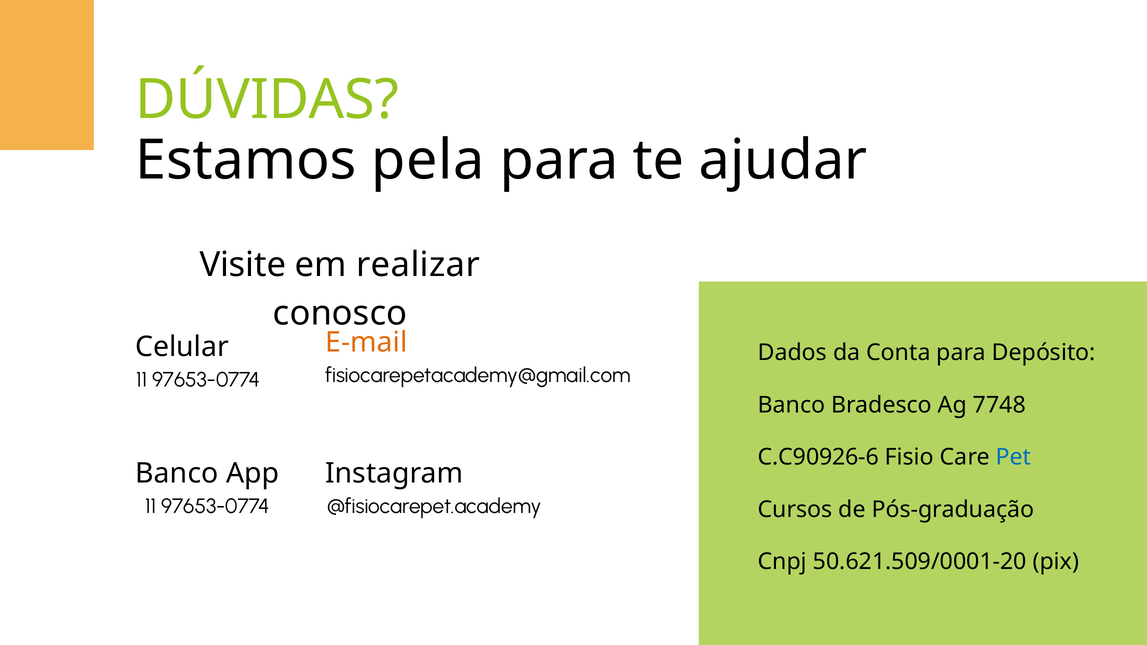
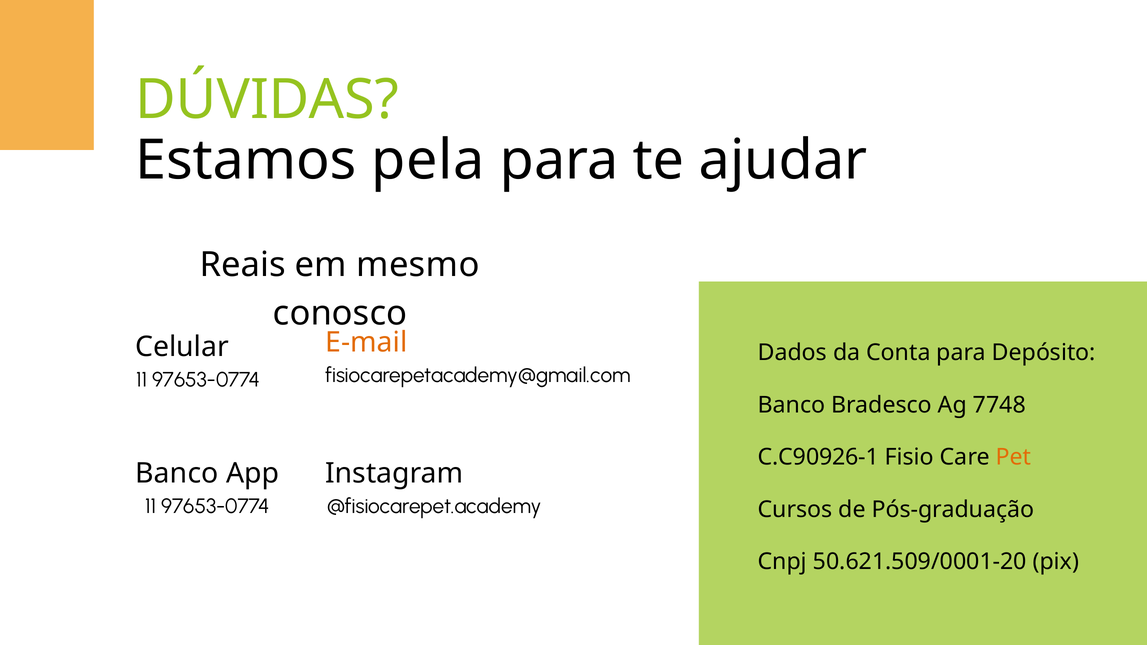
Visite: Visite -> Reais (243, 265)
realizar: realizar -> mesmo (418, 265)
C.C90926-6: C.C90926-6 -> C.C90926-1 (818, 457)
Pet colour: blue -> orange (1013, 457)
